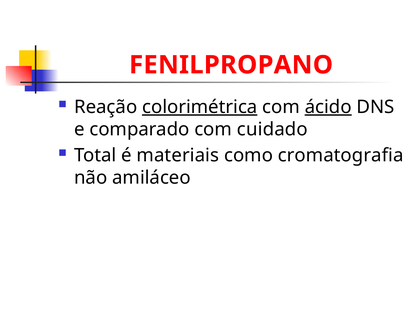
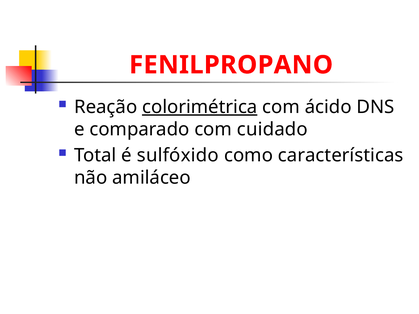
ácido underline: present -> none (328, 107)
materiais: materiais -> sulfóxido (178, 155)
cromatografia: cromatografia -> características (341, 155)
